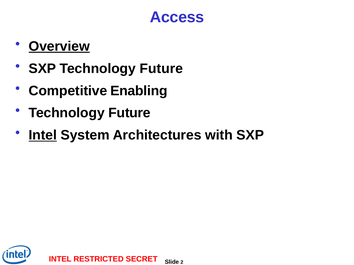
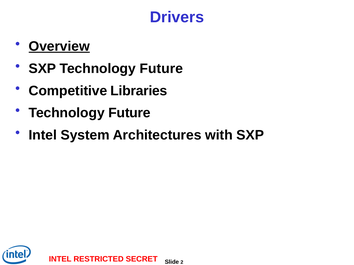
Access: Access -> Drivers (177, 17)
Enabling: Enabling -> Libraries (139, 91)
Intel underline: present -> none (43, 135)
